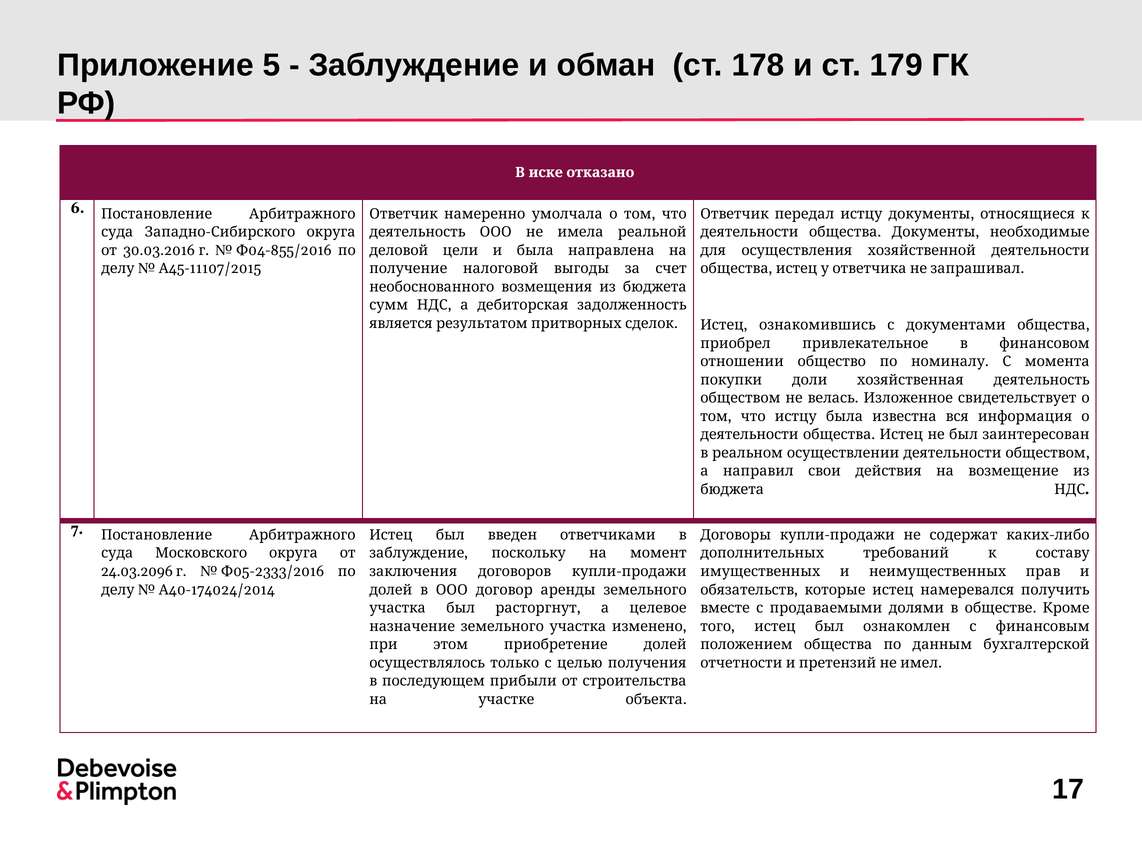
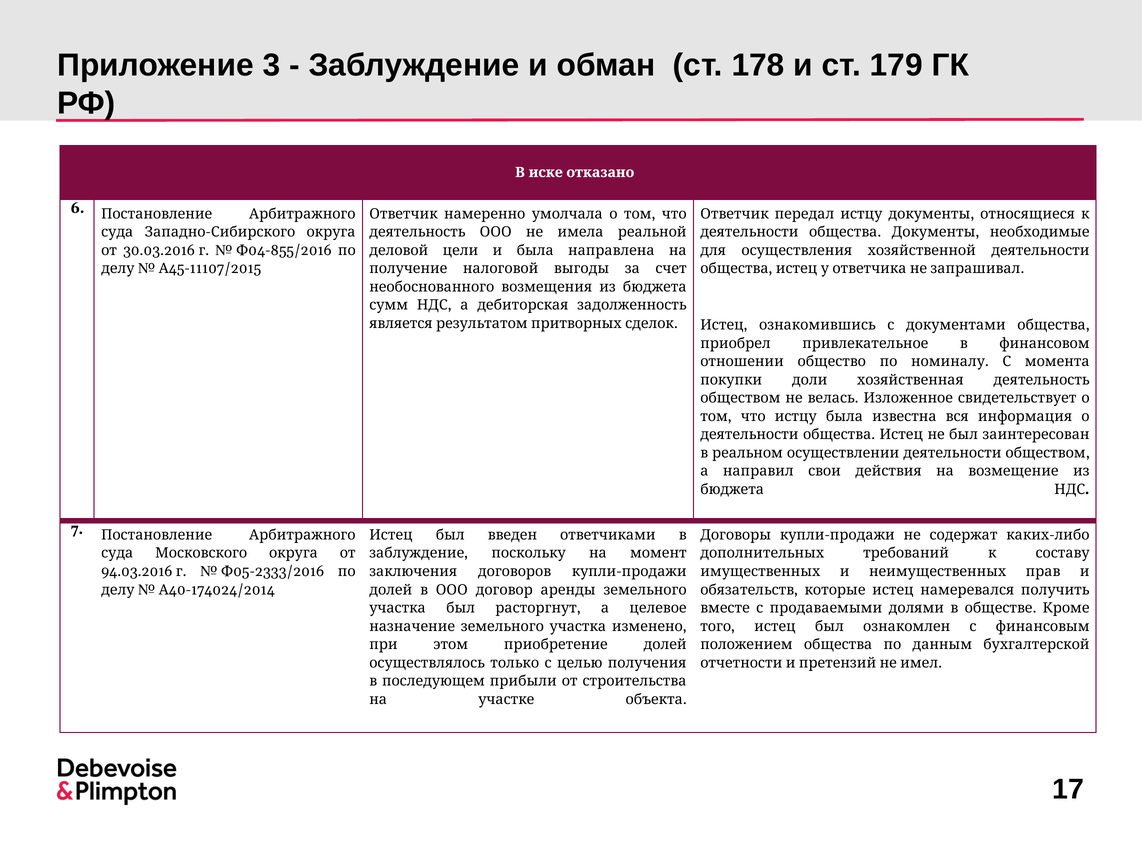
5: 5 -> 3 (272, 65)
24.03.2096: 24.03.2096 -> 94.03.2016 (137, 571)
